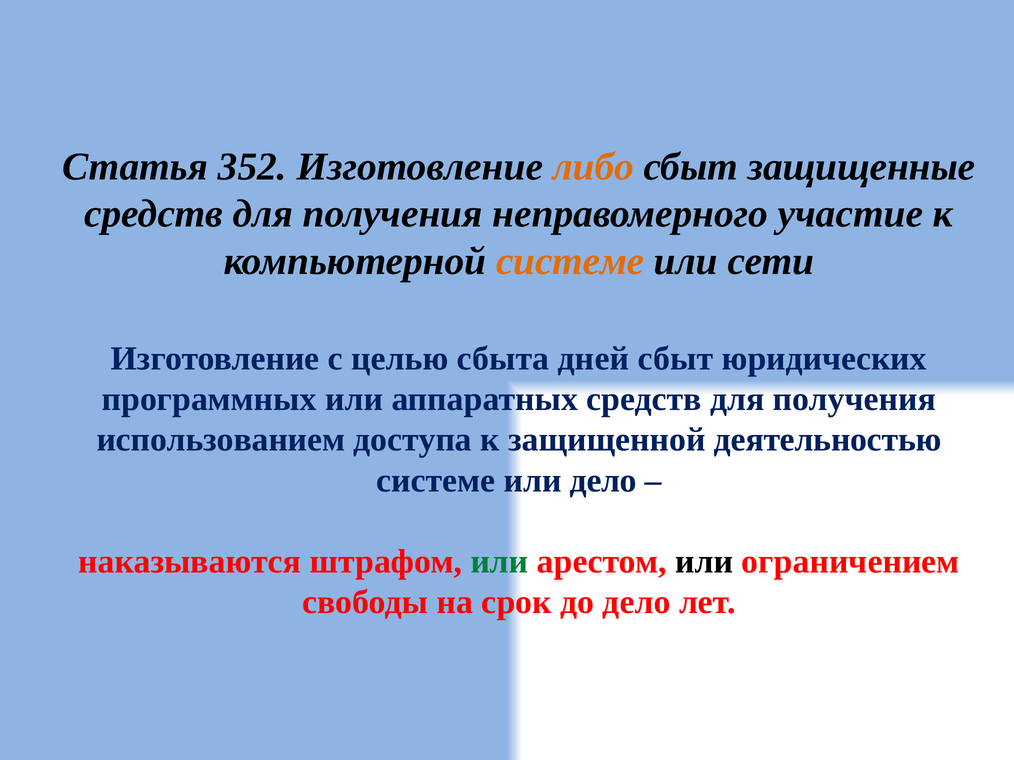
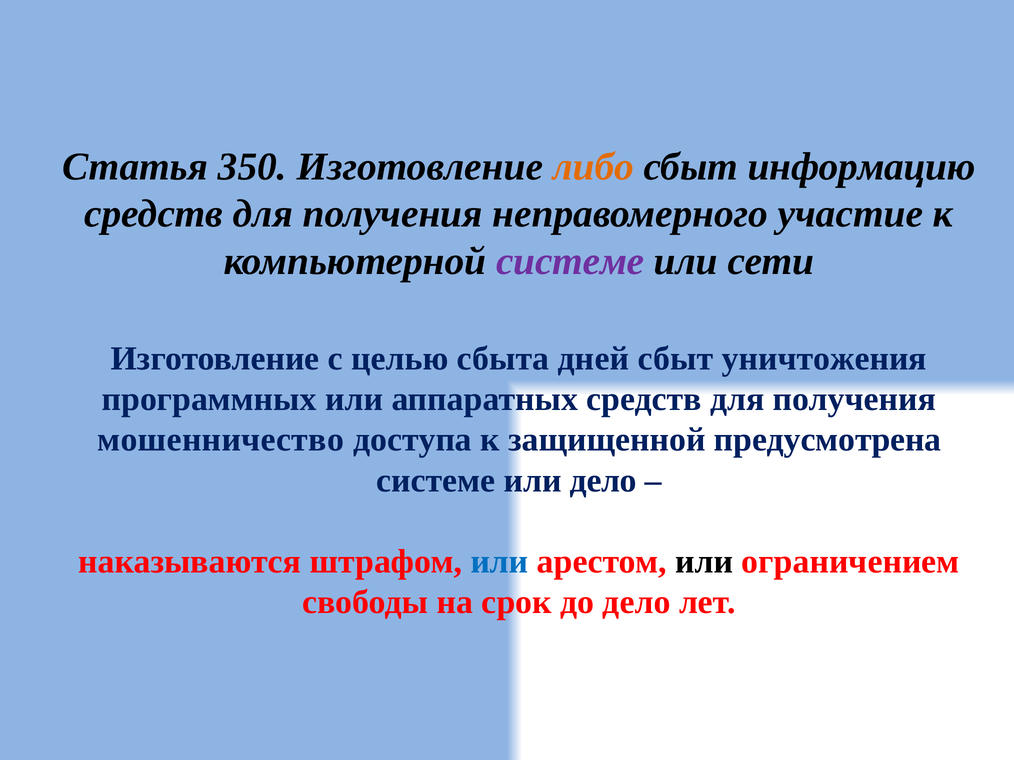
352: 352 -> 350 (252, 167)
защищенные: защищенные -> информацию (862, 167)
системе colour: orange -> purple (570, 261)
юридических: юридических -> уничтожения (824, 359)
использованием: использованием -> мошенничество (221, 440)
деятельностью: деятельностью -> предусмотрена (828, 440)
или colour: green -> blue (499, 562)
